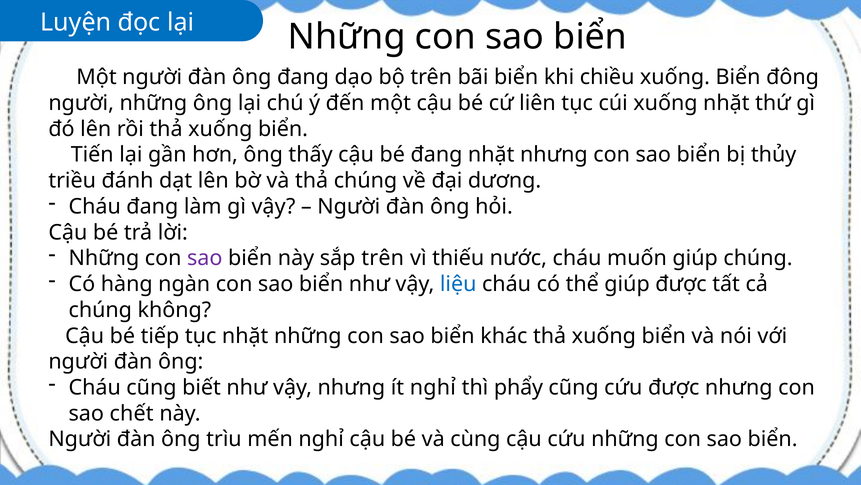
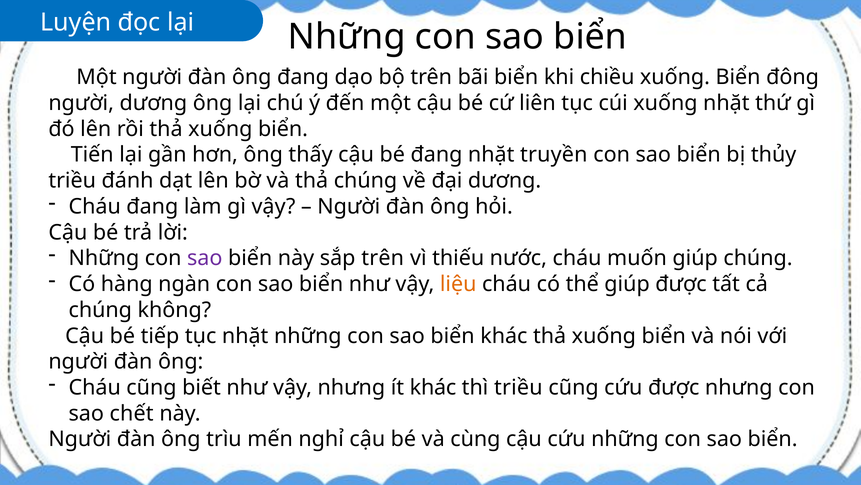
người những: những -> dương (153, 103)
nhặt nhưng: nhưng -> truyền (554, 155)
liệu colour: blue -> orange (458, 284)
ít nghỉ: nghỉ -> khác (433, 387)
thì phẩy: phẩy -> triều (518, 387)
